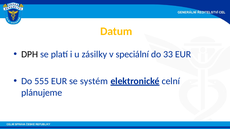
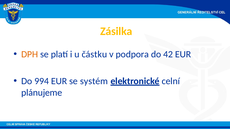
Datum: Datum -> Zásilka (116, 31)
DPH colour: black -> orange (30, 54)
zásilky: zásilky -> částku (94, 54)
speciální: speciální -> podpora (132, 54)
33: 33 -> 42 (168, 54)
555: 555 -> 994 (42, 81)
